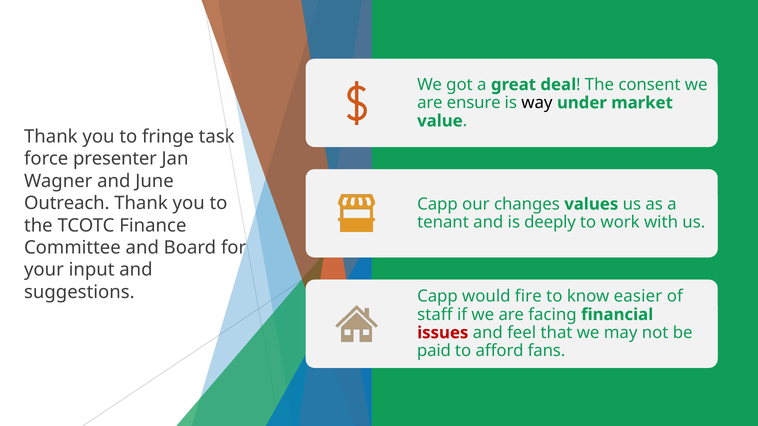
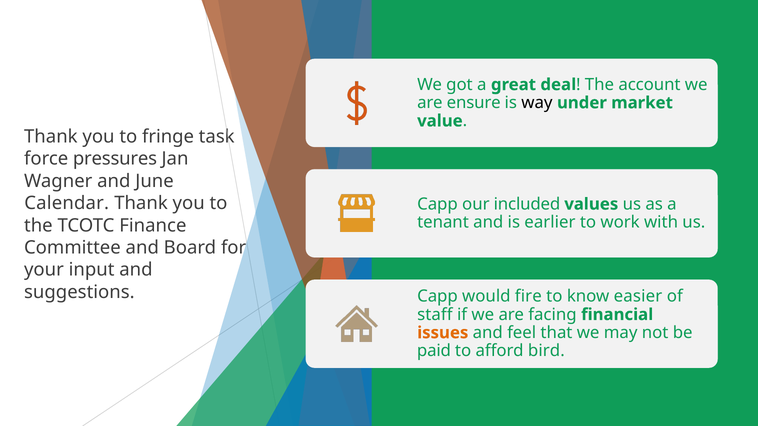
consent: consent -> account (649, 85)
presenter: presenter -> pressures (115, 159)
Outreach: Outreach -> Calendar (67, 203)
changes: changes -> included (527, 204)
deeply: deeply -> earlier (550, 222)
issues colour: red -> orange (443, 333)
fans: fans -> bird (546, 351)
